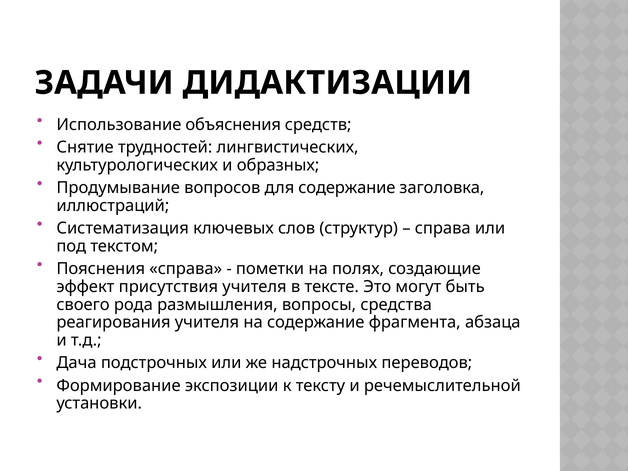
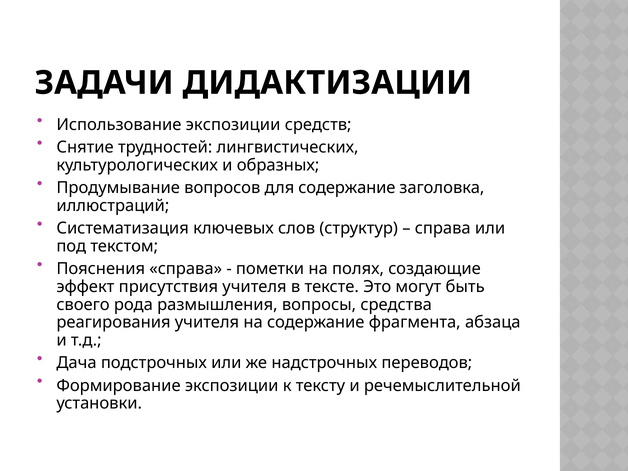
Использование объяснения: объяснения -> экспозиции (233, 125)
